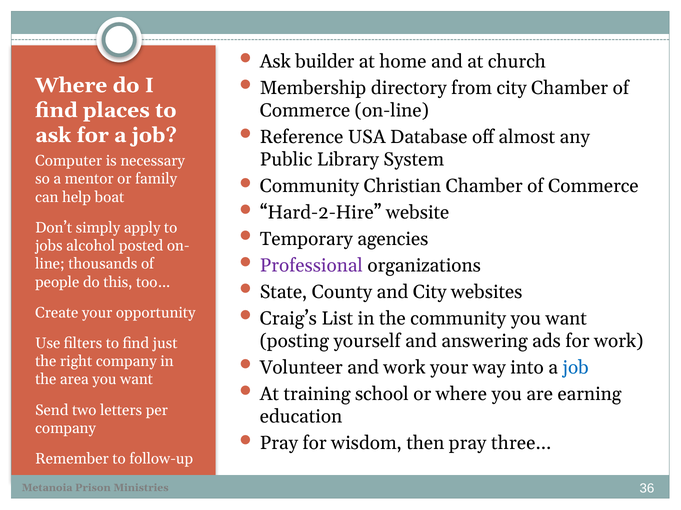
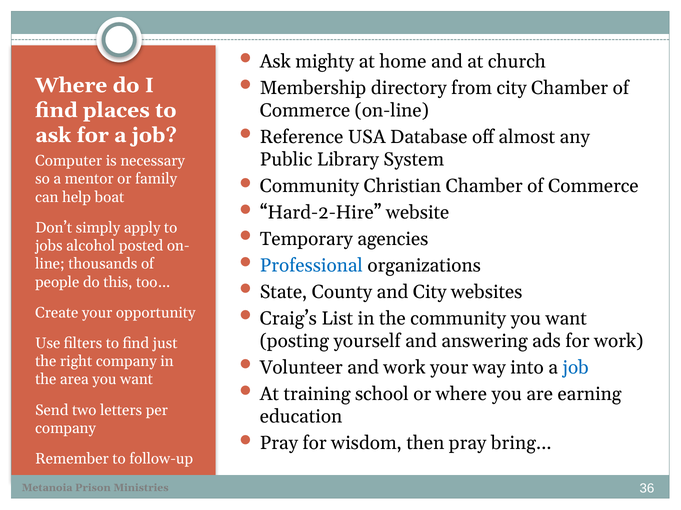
builder: builder -> mighty (325, 61)
Professional colour: purple -> blue (311, 266)
three: three -> bring (521, 444)
